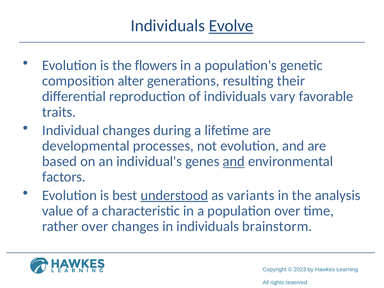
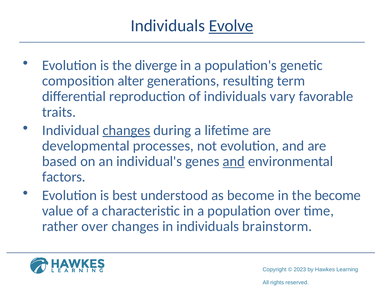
flowers: flowers -> diverge (156, 65)
their: their -> term (291, 81)
changes underline: none -> present (126, 130)
understood underline: present -> none (174, 195)
as variants: variants -> become (251, 195)
the analysis: analysis -> become (338, 195)
